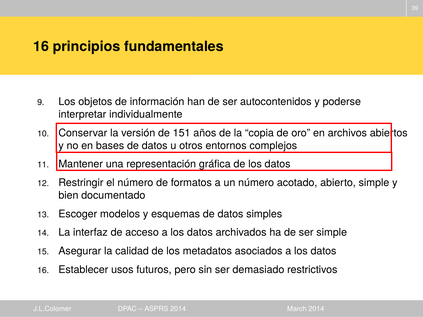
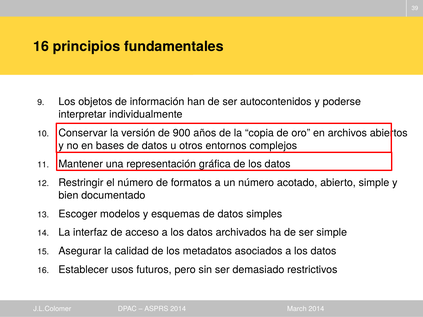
151: 151 -> 900 (182, 133)
